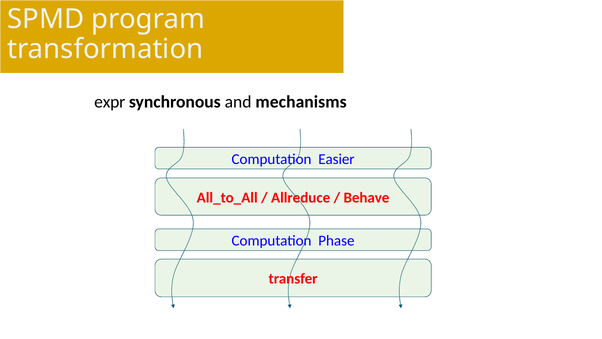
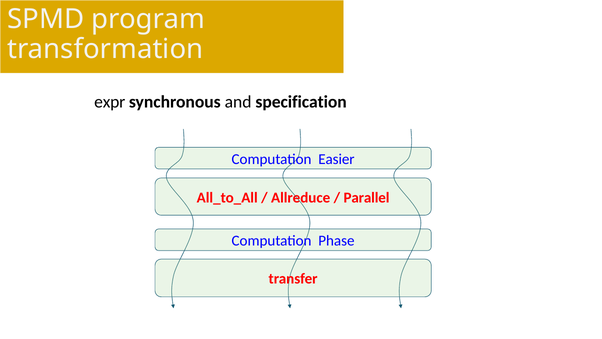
mechanisms: mechanisms -> specification (301, 102)
Behave: Behave -> Parallel (367, 197)
